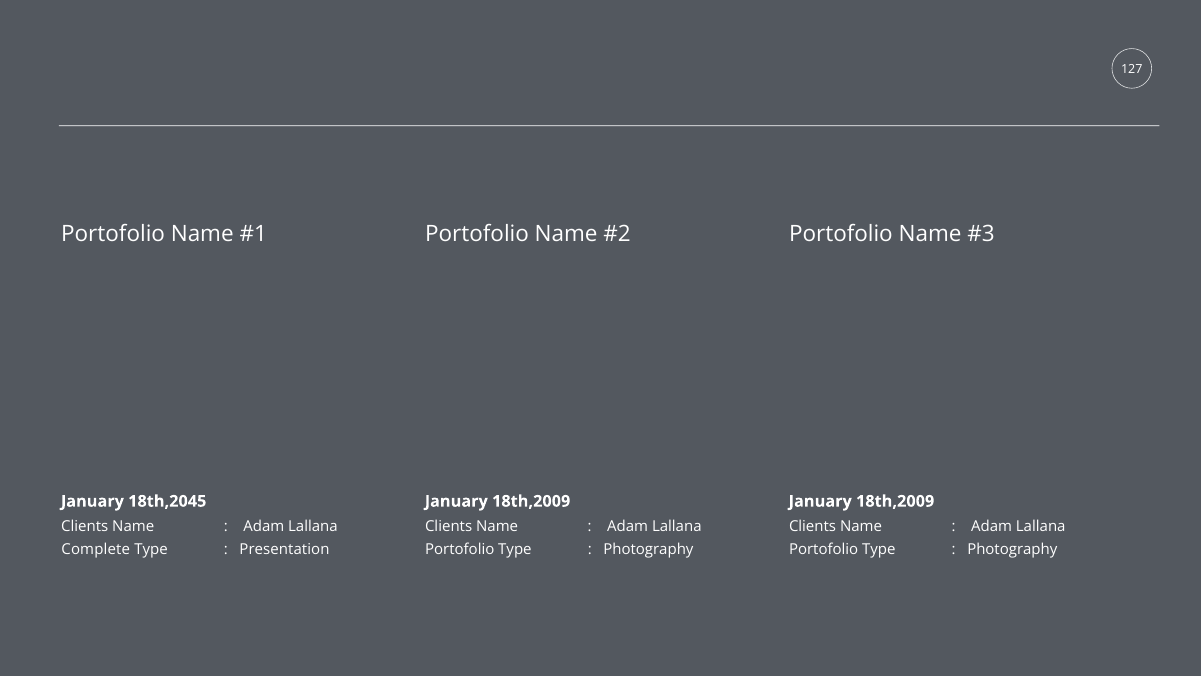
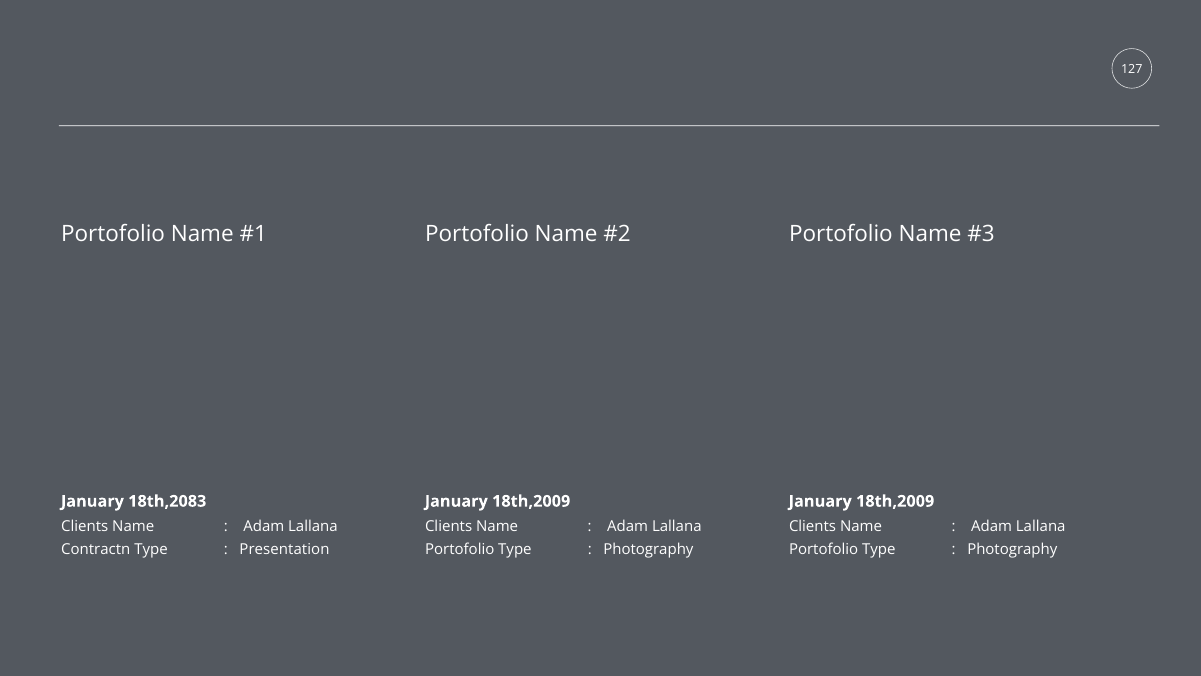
18th,2045: 18th,2045 -> 18th,2083 (167, 501)
Complete: Complete -> Contractn (96, 549)
